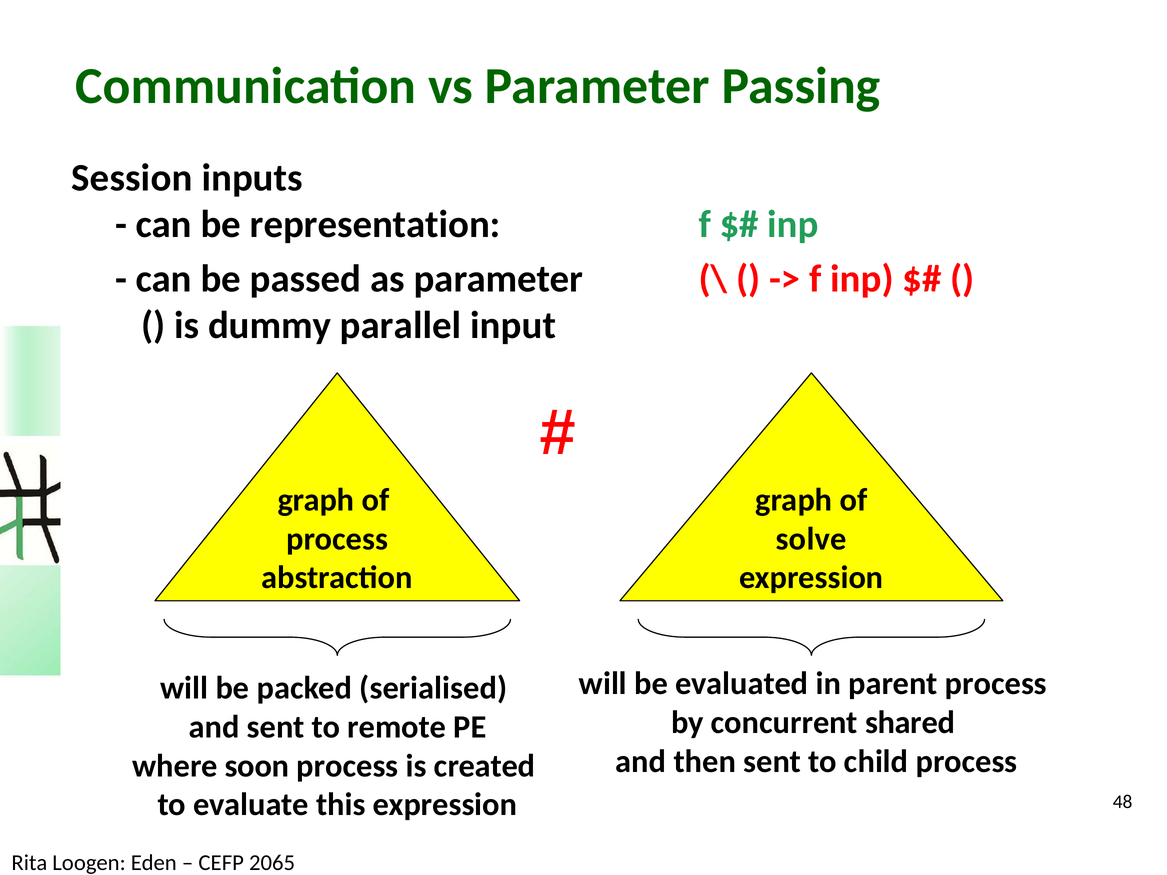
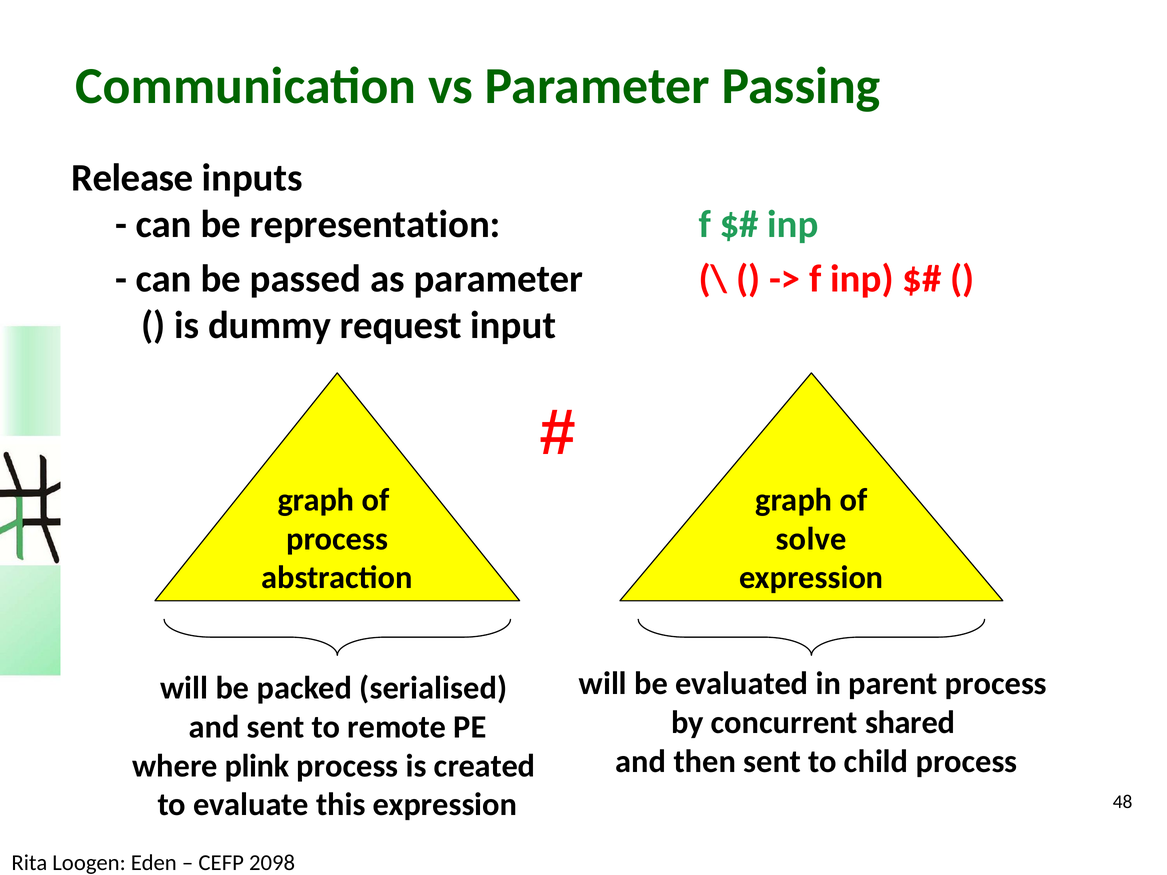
Session: Session -> Release (132, 178)
parallel: parallel -> request (401, 326)
soon: soon -> plink (257, 766)
2065: 2065 -> 2098 (272, 863)
